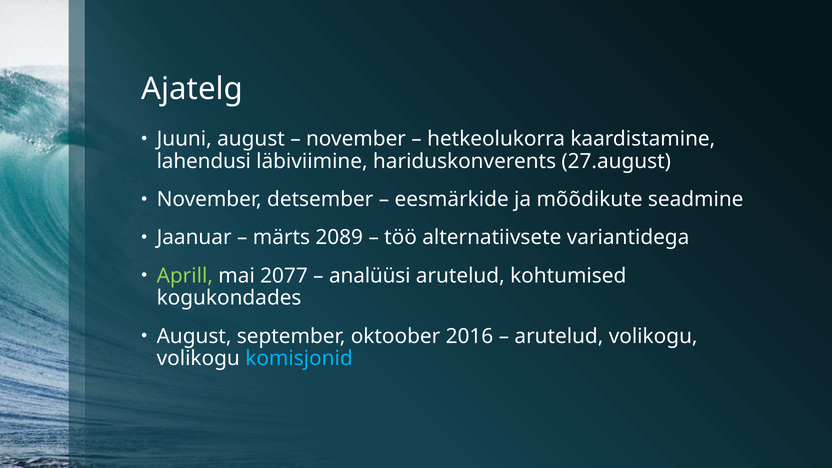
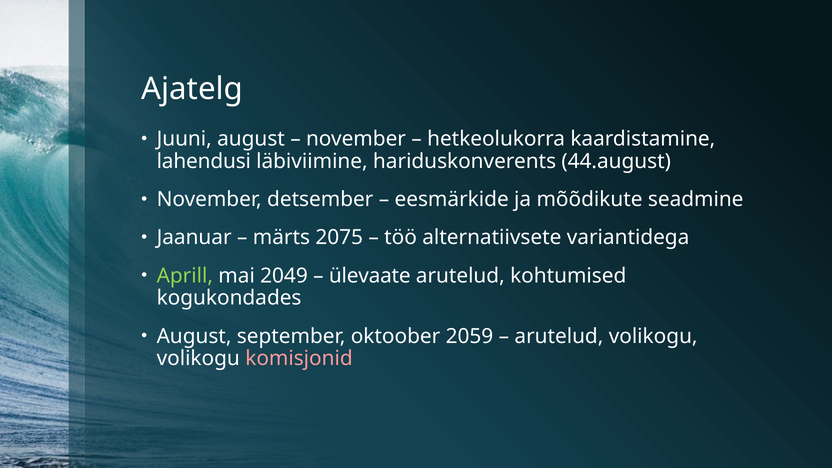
27.august: 27.august -> 44.august (616, 162)
2089: 2089 -> 2075 (339, 238)
2077: 2077 -> 2049 (284, 276)
analüüsi: analüüsi -> ülevaate (370, 276)
2016: 2016 -> 2059 (469, 336)
komisjonid colour: light blue -> pink (299, 359)
